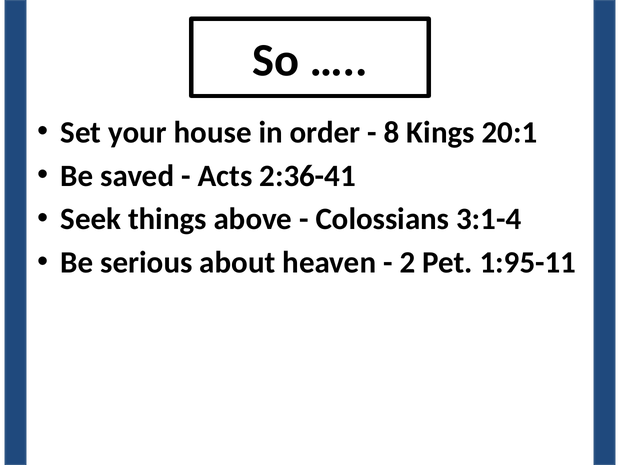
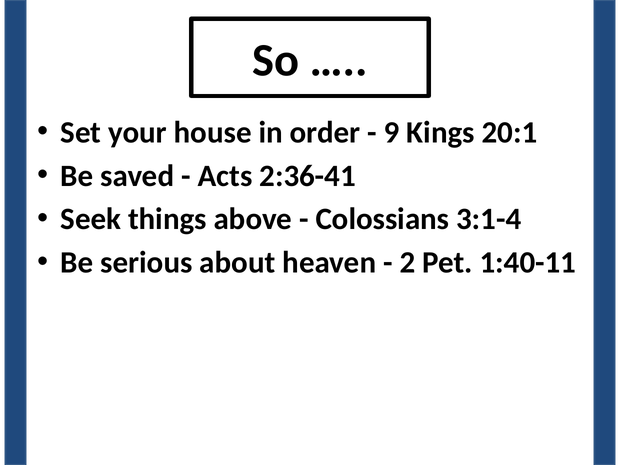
8: 8 -> 9 (392, 132)
1:95-11: 1:95-11 -> 1:40-11 (528, 263)
